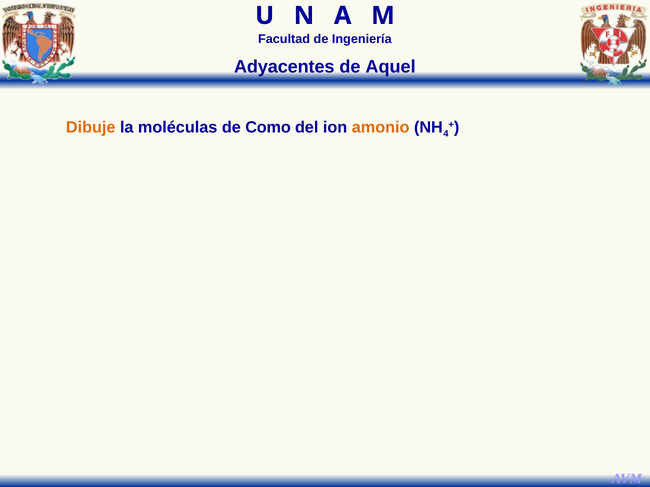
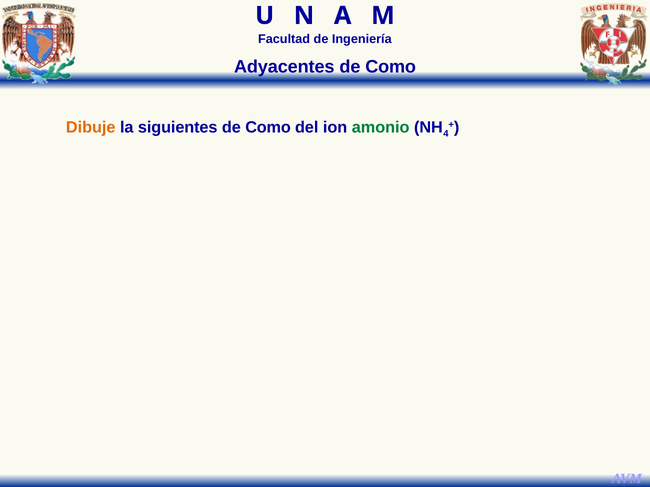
Aquel: Aquel -> Como (391, 67)
moléculas: moléculas -> siguientes (178, 128)
amonio colour: orange -> green (381, 128)
